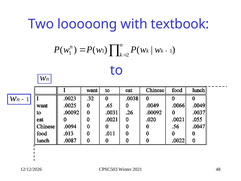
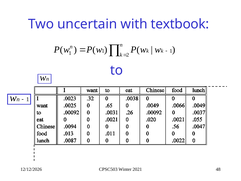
looooong: looooong -> uncertain (87, 24)
